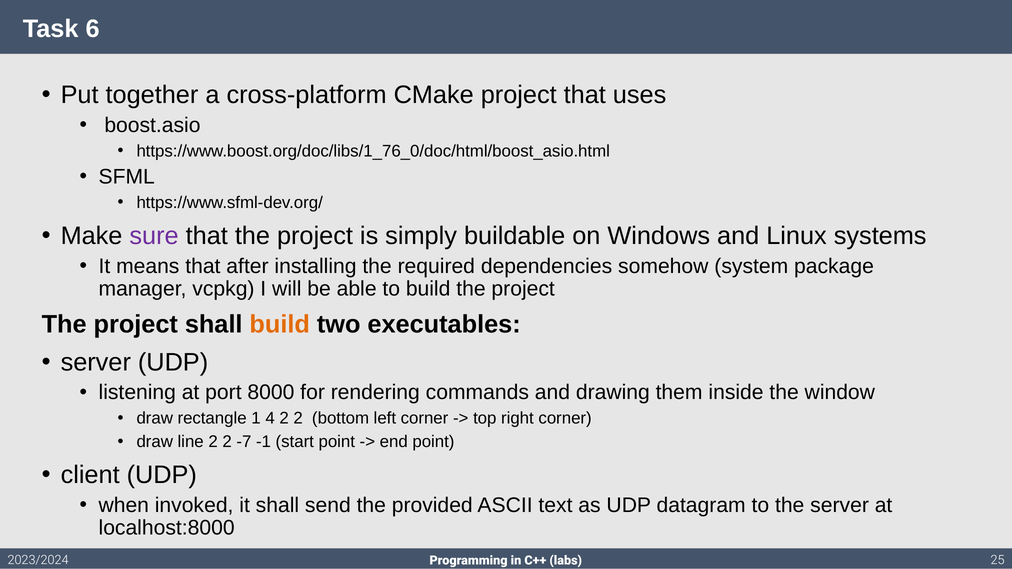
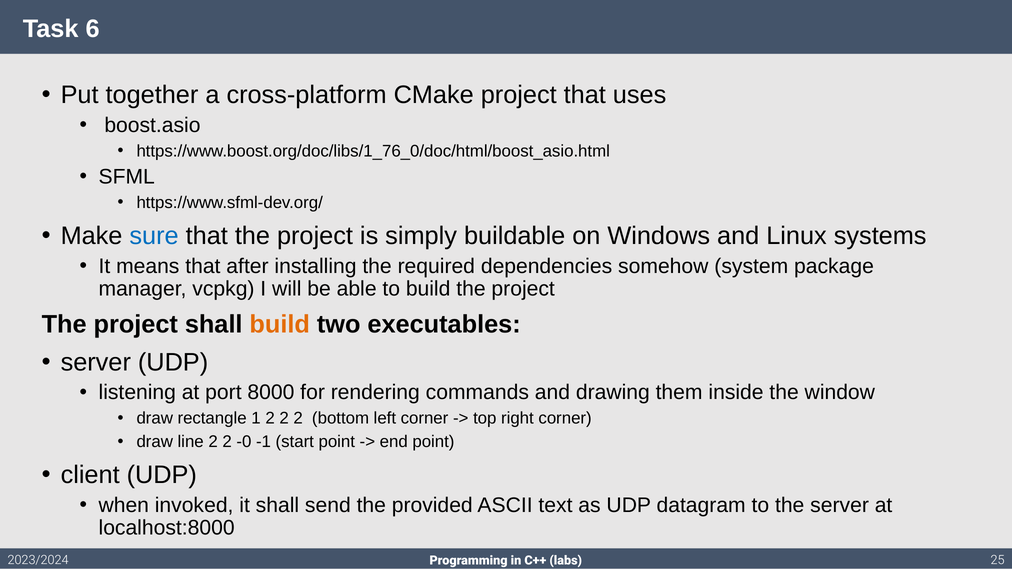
sure colour: purple -> blue (154, 236)
1 4: 4 -> 2 (270, 418)
-7: -7 -> -0 (244, 442)
